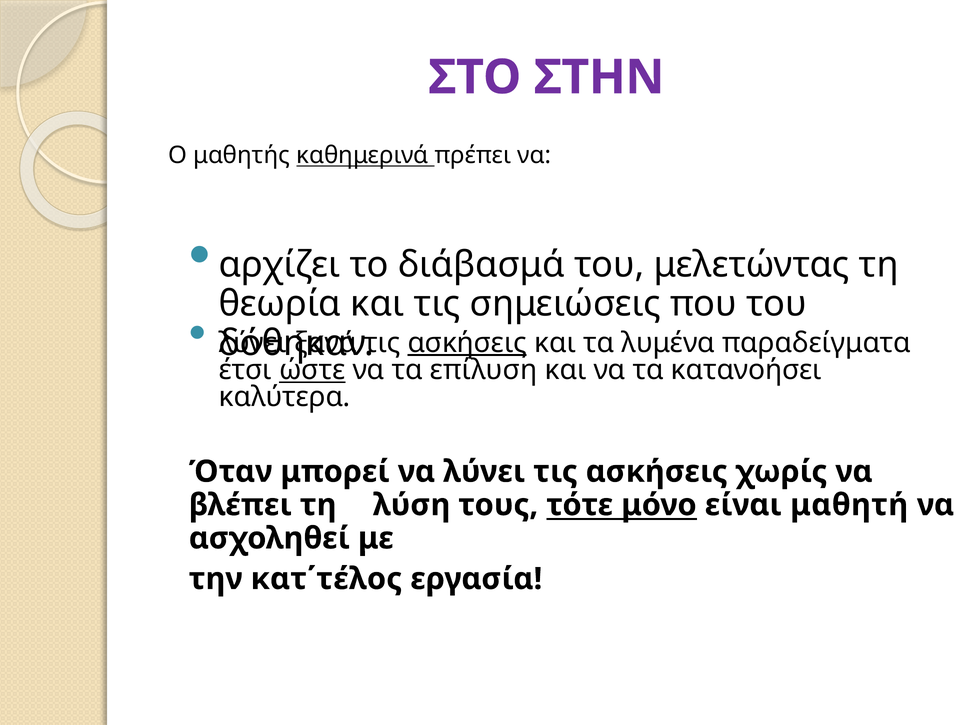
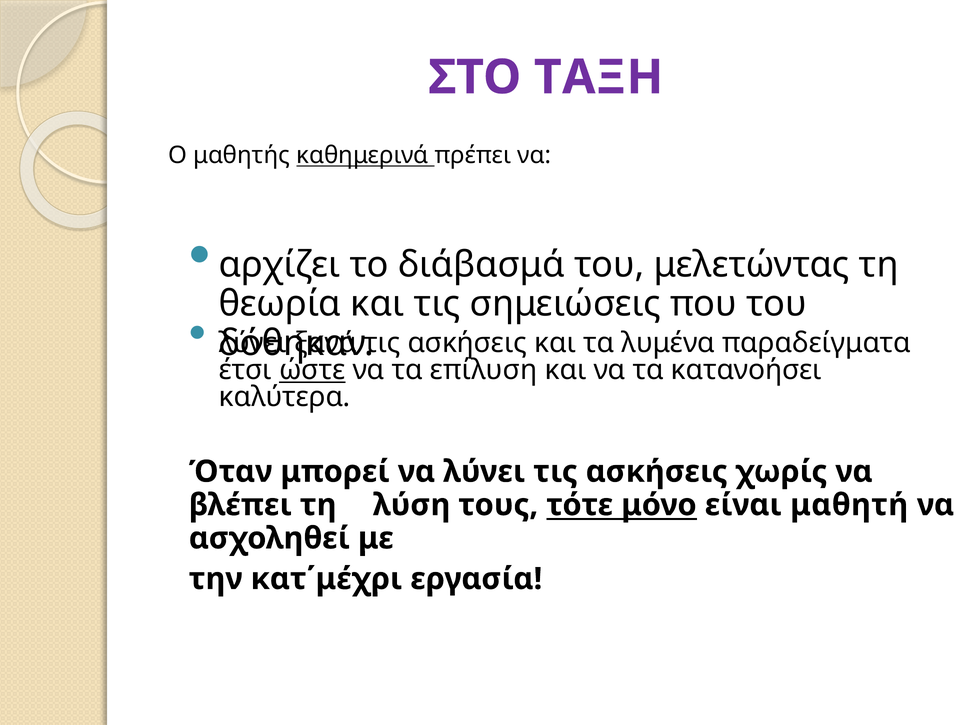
ΣΤΗΝ: ΣΤΗΝ -> ΤΑΞΗ (599, 77)
ασκήσεις underline: present -> none (467, 343)
κατ΄τέλος: κατ΄τέλος -> κατ΄μέχρι (327, 578)
